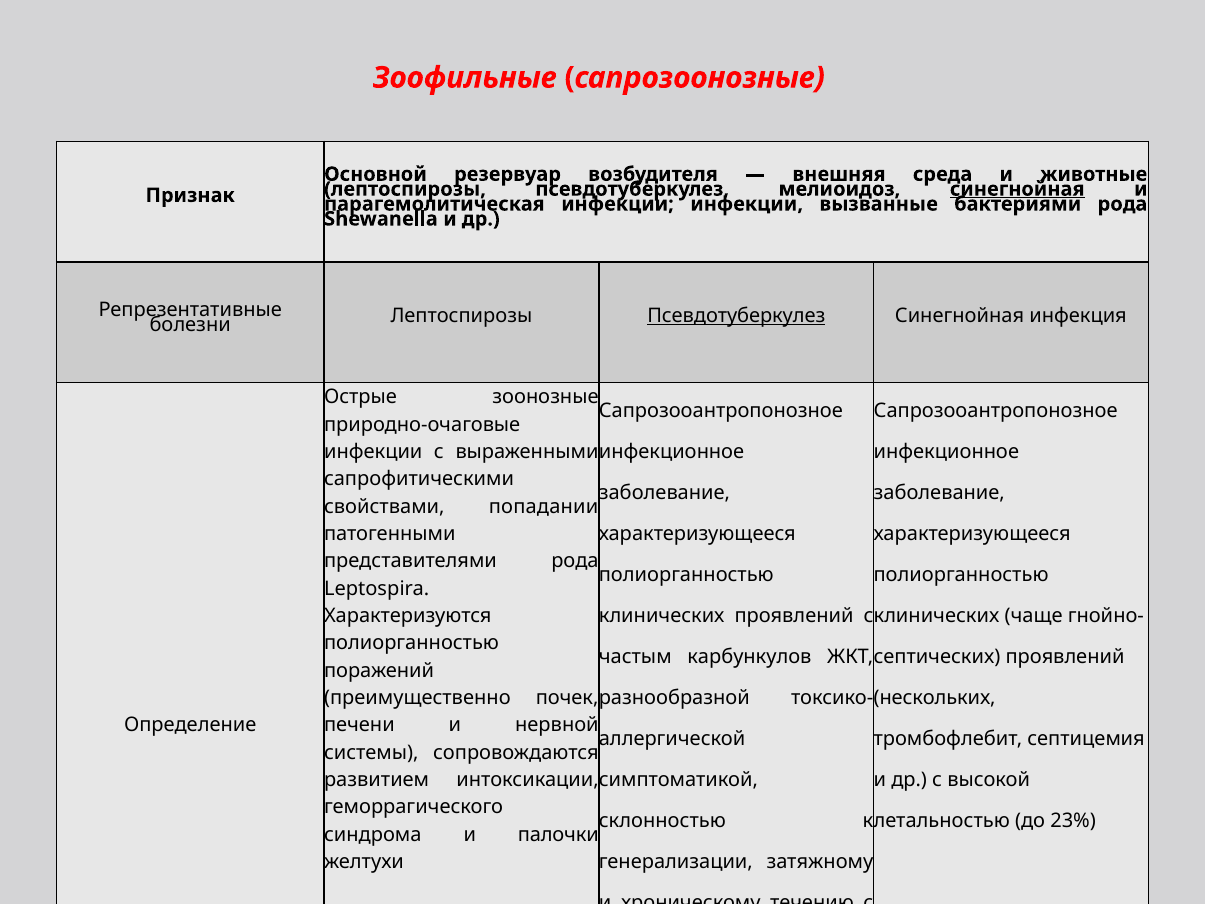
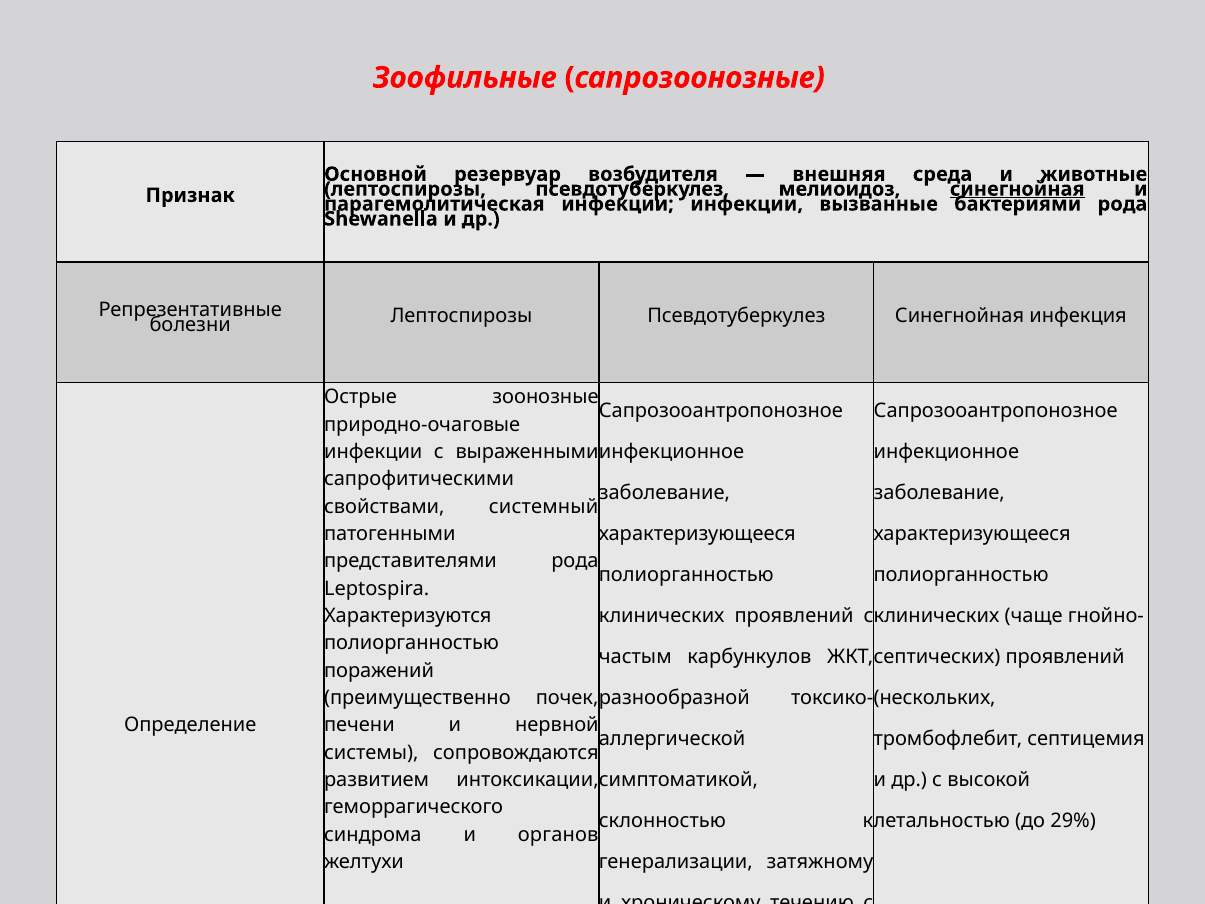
Псевдотуберкулез underline: present -> none (736, 316)
попадании: попадании -> системный (544, 506)
23%: 23% -> 29% (1073, 821)
палочки: палочки -> органов (558, 834)
